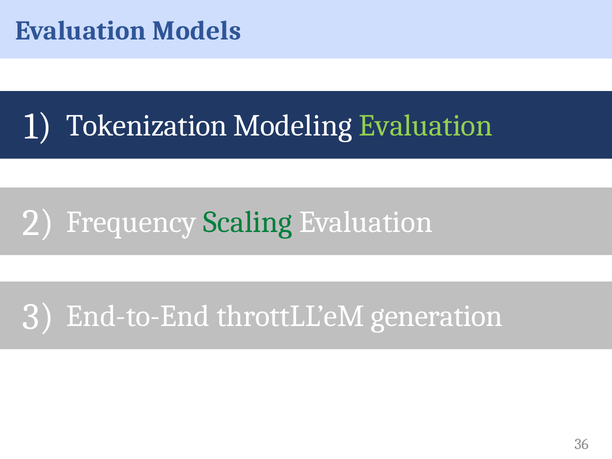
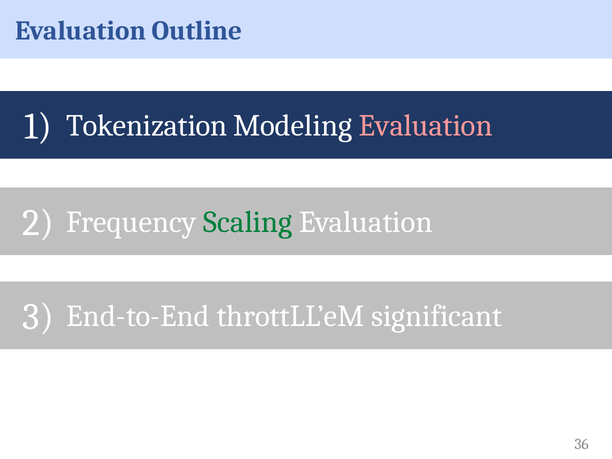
Models: Models -> Outline (197, 31)
Evaluation colour: light green -> pink (426, 126)
generation: generation -> significant (437, 316)
